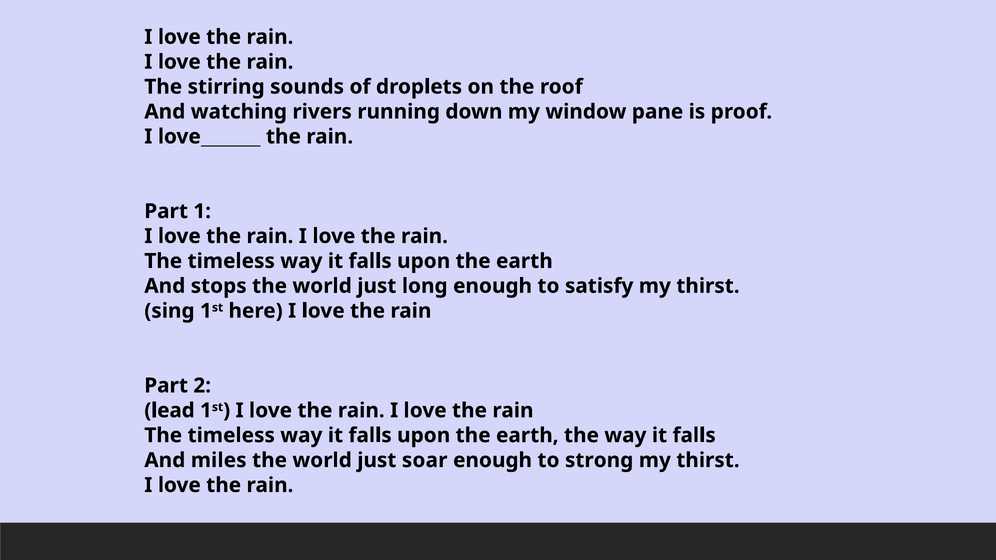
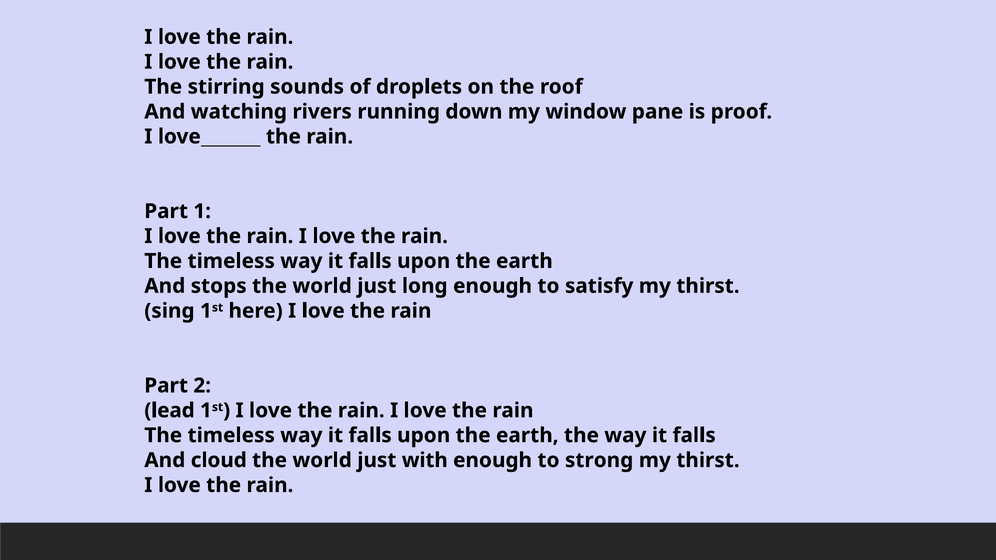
miles: miles -> cloud (219, 460)
soar: soar -> with (425, 460)
